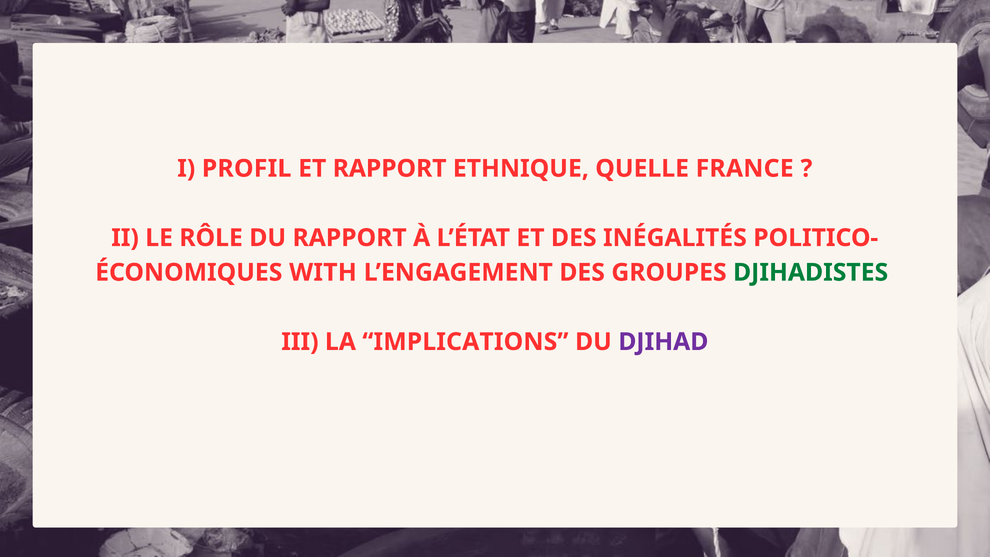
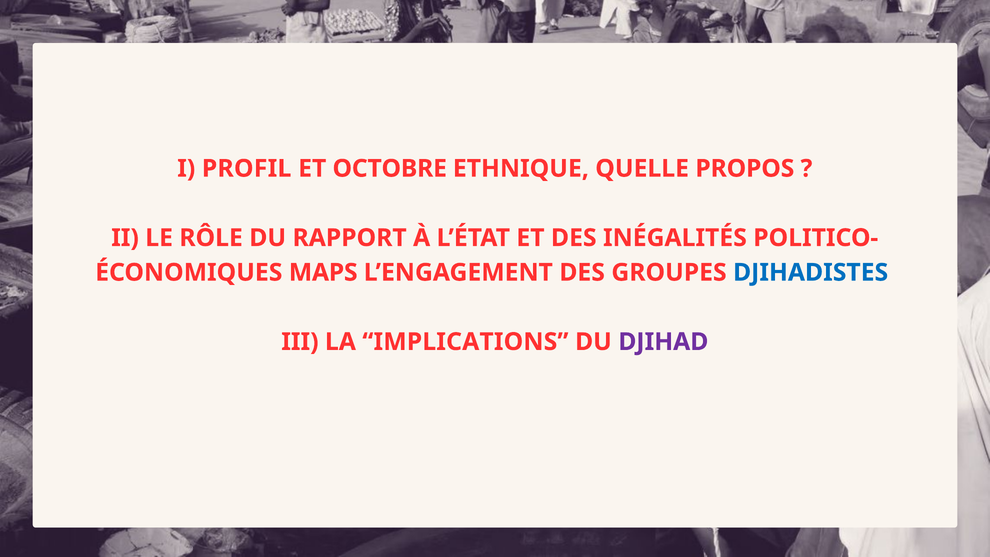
ET RAPPORT: RAPPORT -> OCTOBRE (390, 168)
FRANCE: FRANCE -> PROPOS (745, 168)
WITH: WITH -> MAPS (323, 272)
DJIHADISTES colour: green -> blue (811, 272)
